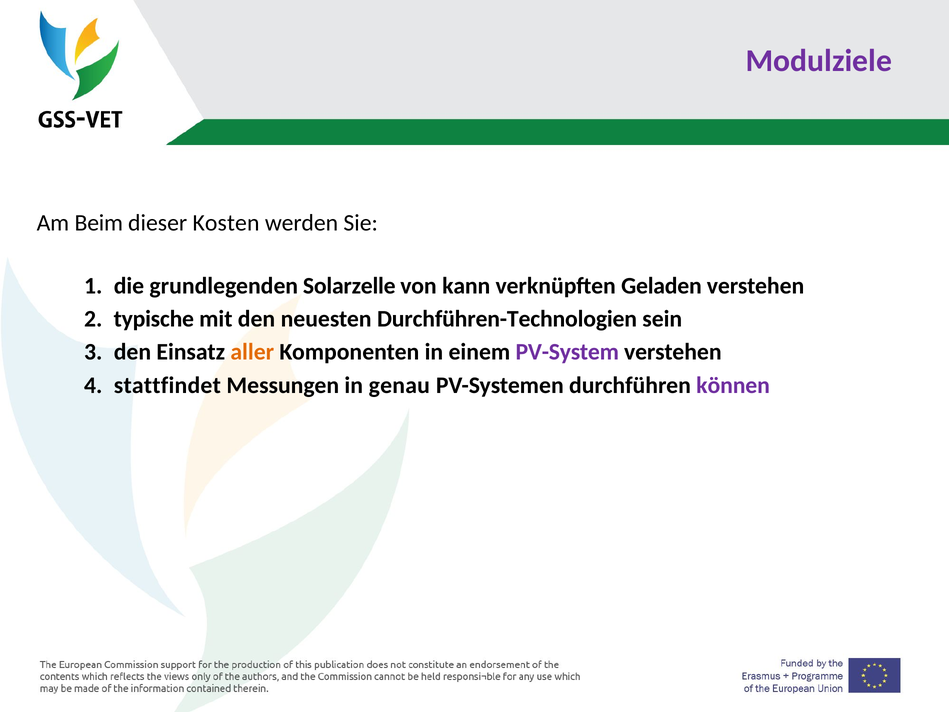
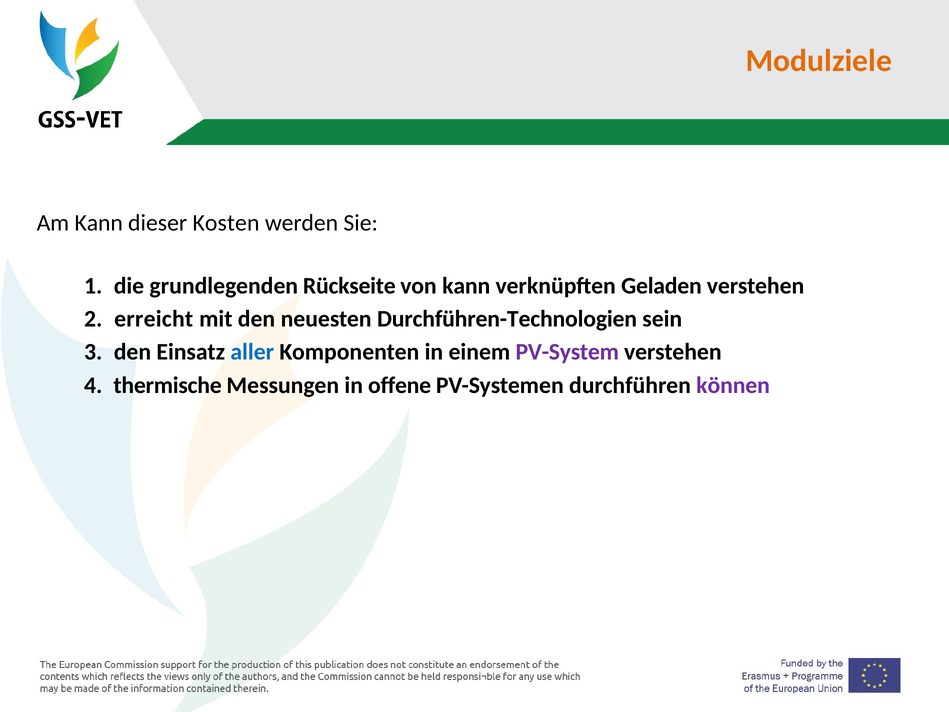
Modulziele colour: purple -> orange (819, 61)
Am Beim: Beim -> Kann (99, 223)
Solarzelle: Solarzelle -> Rückseite (349, 286)
typische: typische -> erreicht (154, 319)
aller colour: orange -> blue (252, 352)
stattfindet: stattfindet -> thermische (168, 385)
genau: genau -> offene (400, 385)
